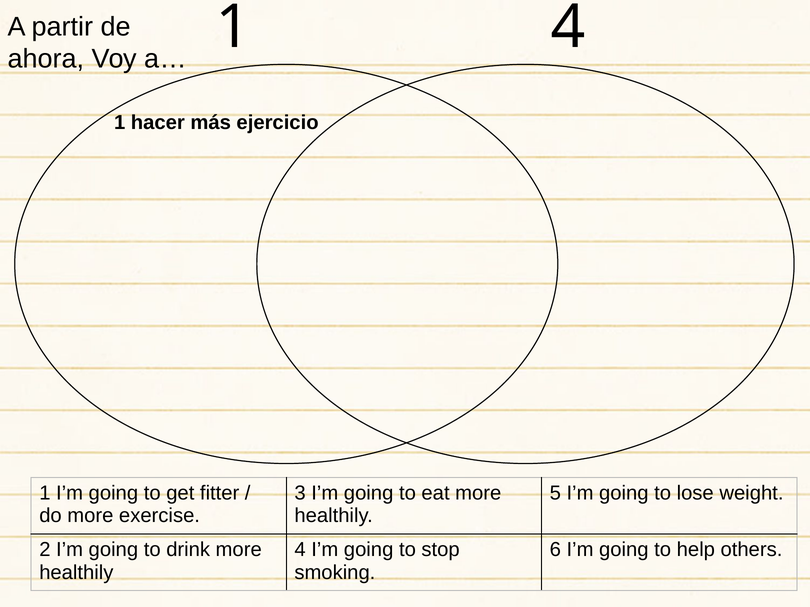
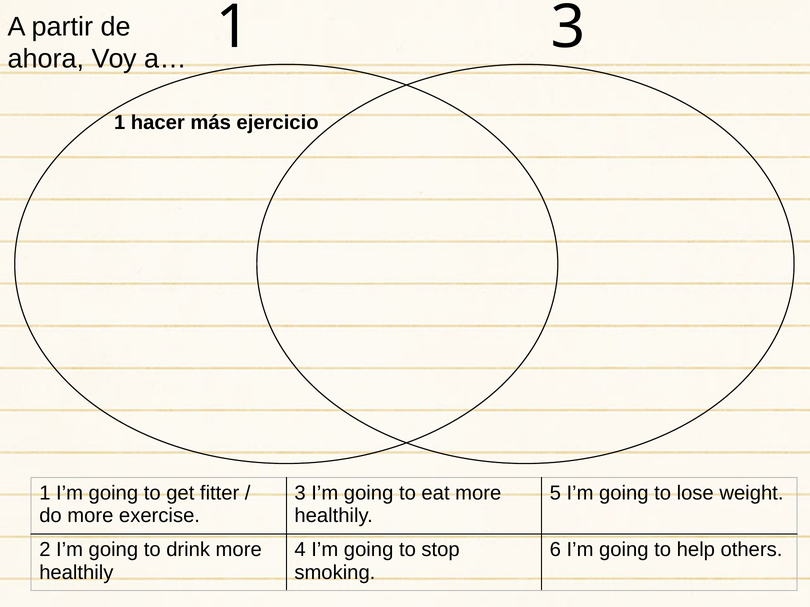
1 4: 4 -> 3 (568, 27)
